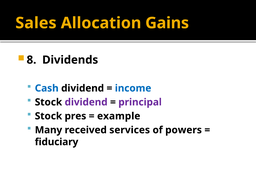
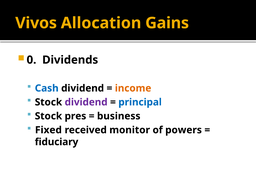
Sales: Sales -> Vivos (36, 23)
8: 8 -> 0 (31, 60)
income colour: blue -> orange (133, 88)
principal colour: purple -> blue (140, 102)
example: example -> business (119, 116)
Many: Many -> Fixed (48, 130)
services: services -> monitor (130, 130)
